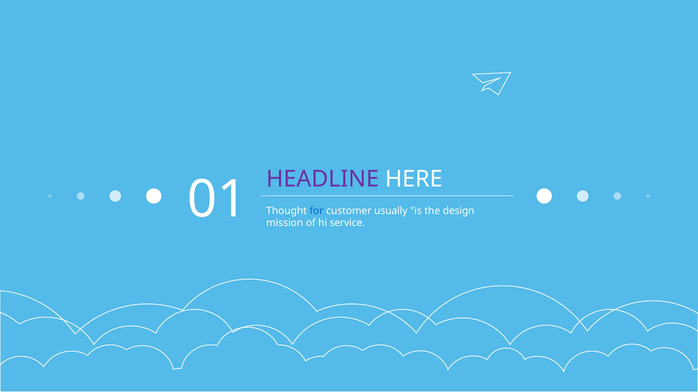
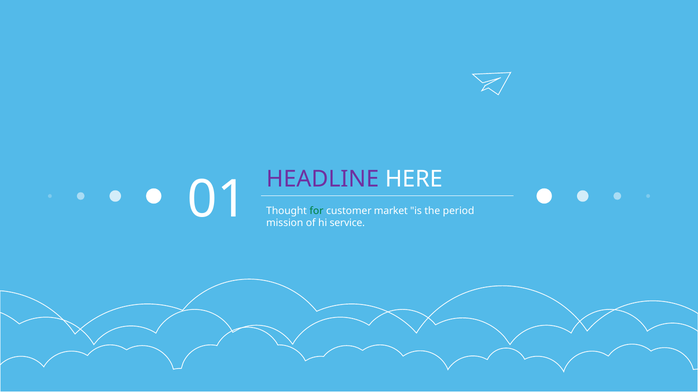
for colour: blue -> green (317, 211)
usually: usually -> market (391, 211)
design: design -> period (459, 211)
